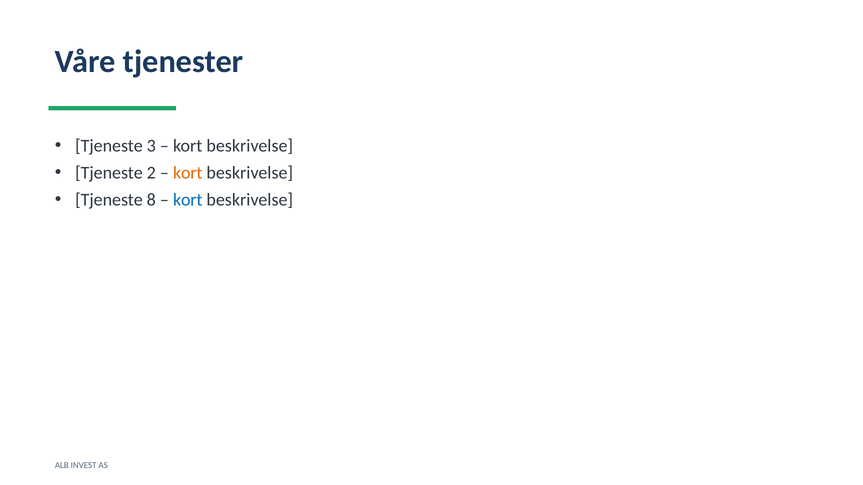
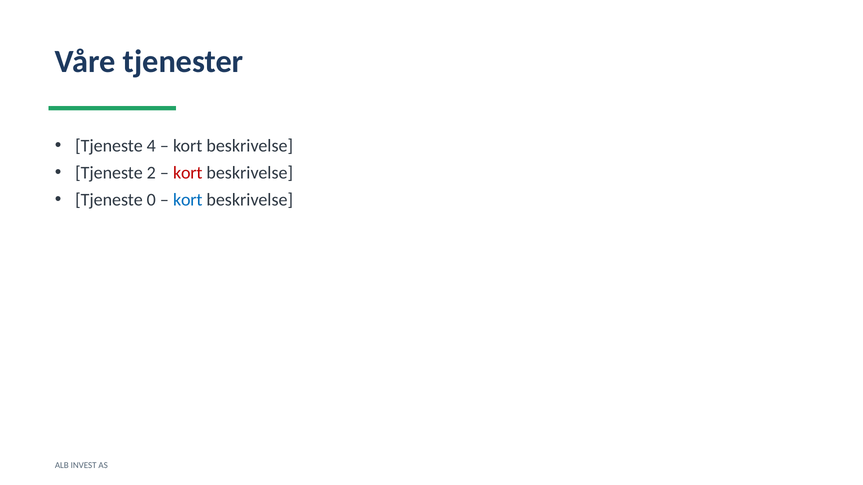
3: 3 -> 4 (151, 146)
kort colour: orange -> red (188, 173)
8: 8 -> 0 (151, 200)
